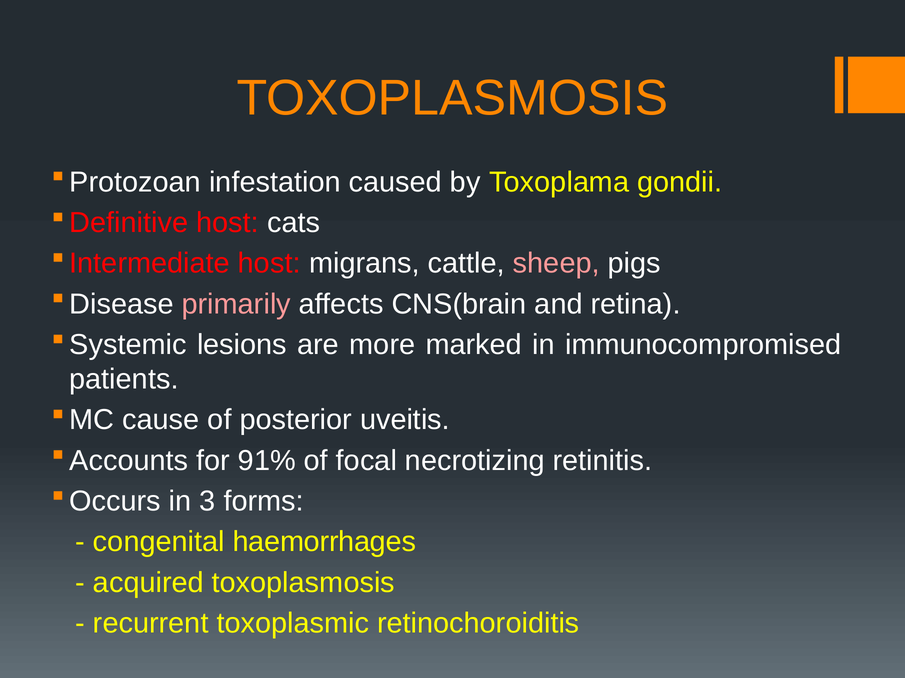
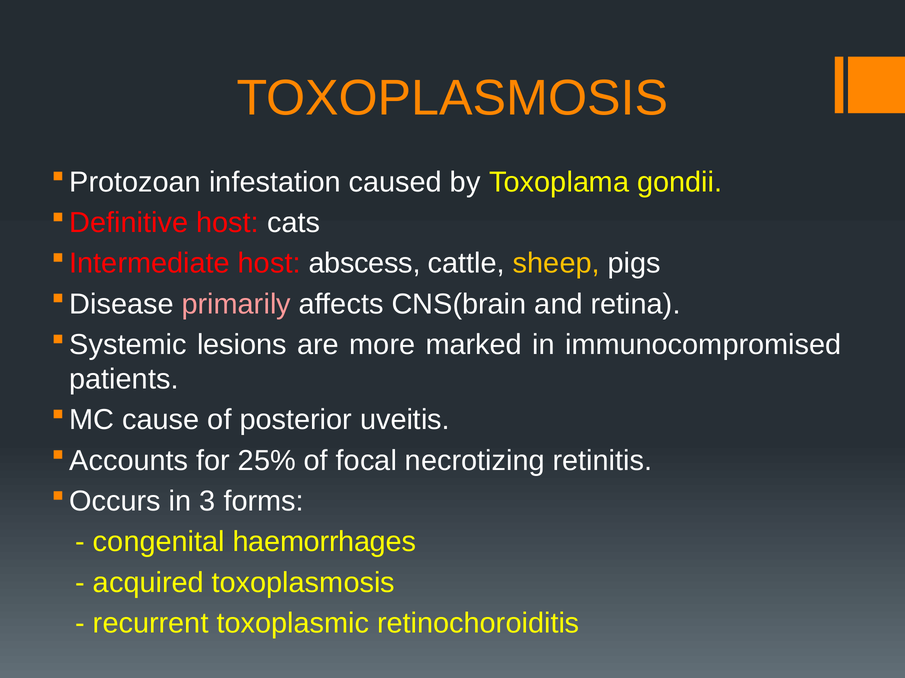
migrans: migrans -> abscess (365, 264)
sheep colour: pink -> yellow (556, 264)
91%: 91% -> 25% (267, 461)
